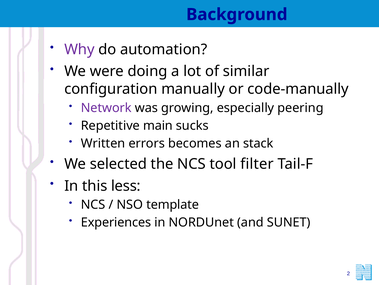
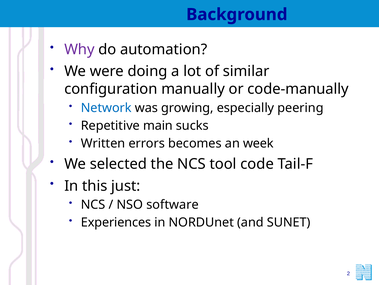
Network colour: purple -> blue (106, 108)
stack: stack -> week (258, 143)
filter: filter -> code (257, 164)
less: less -> just (126, 185)
template: template -> software (173, 204)
